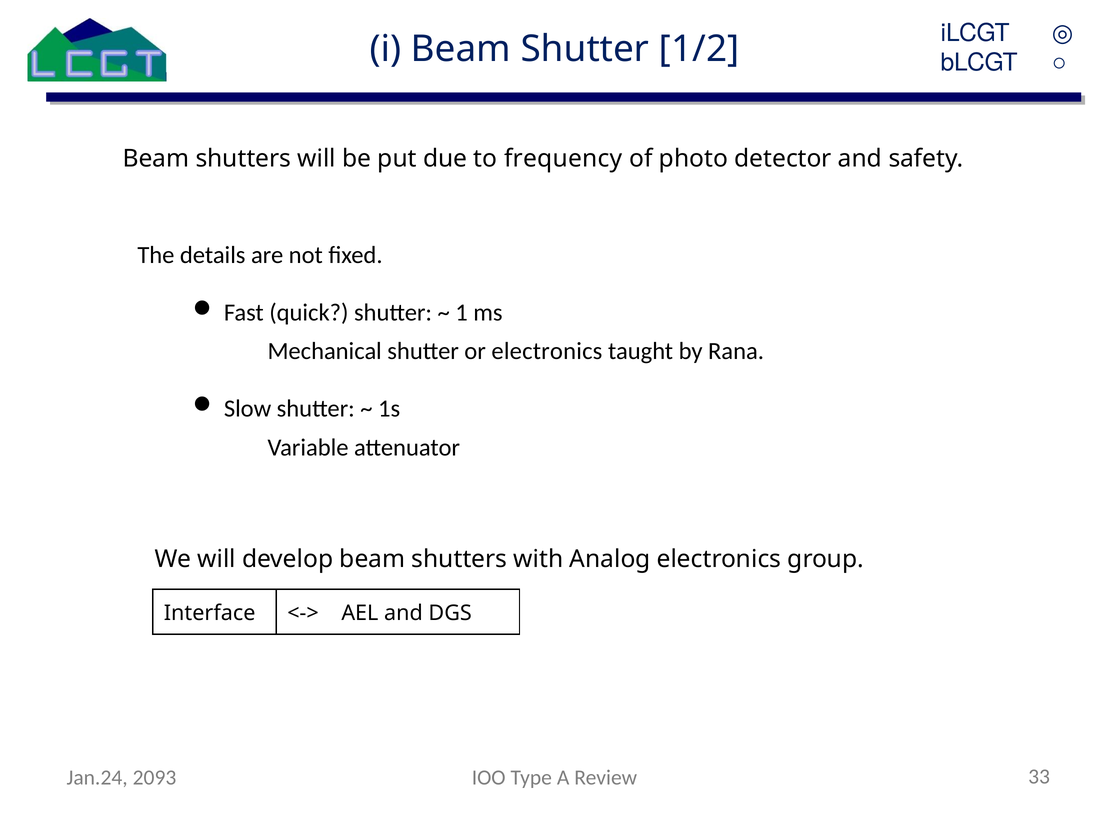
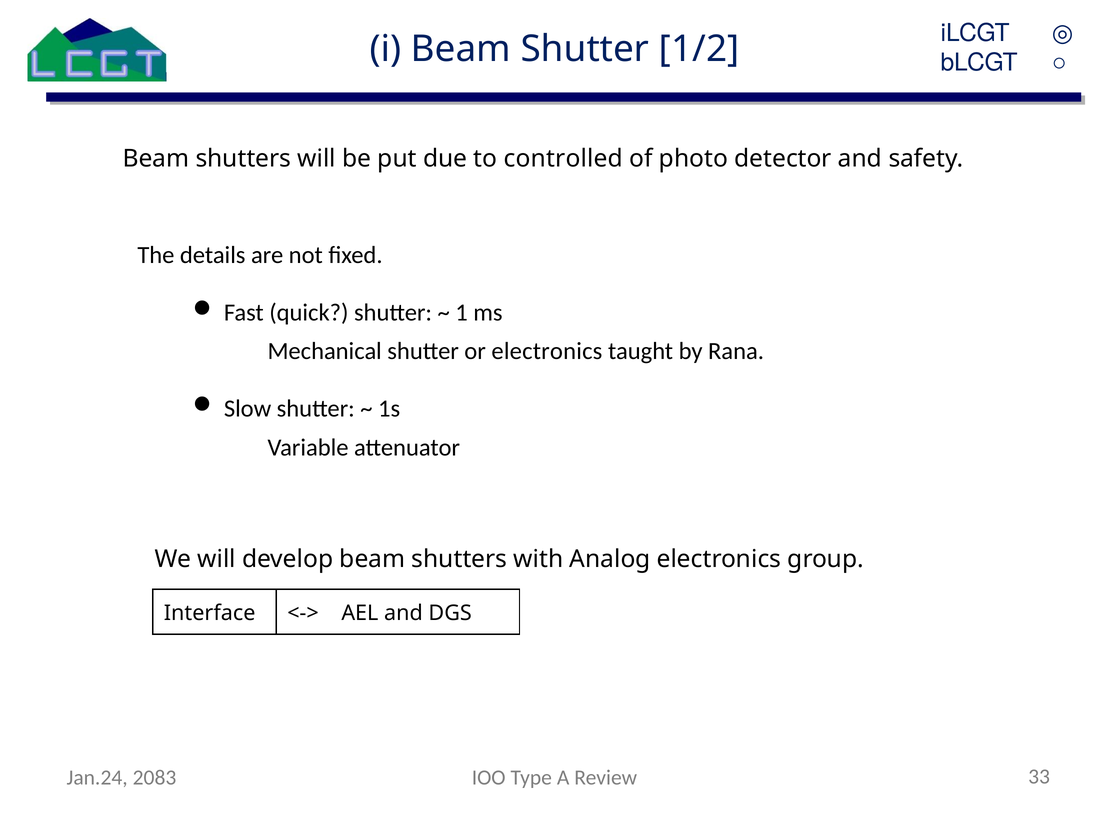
frequency: frequency -> controlled (563, 158)
2093: 2093 -> 2083 (155, 777)
